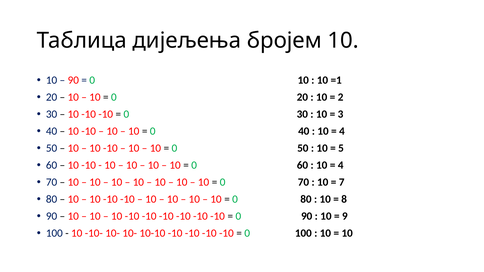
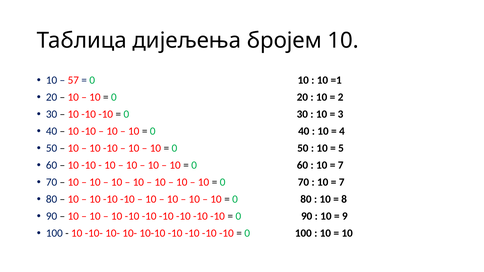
90: 90 -> 57 (73, 80)
4: 4 -> 7 (341, 165)
